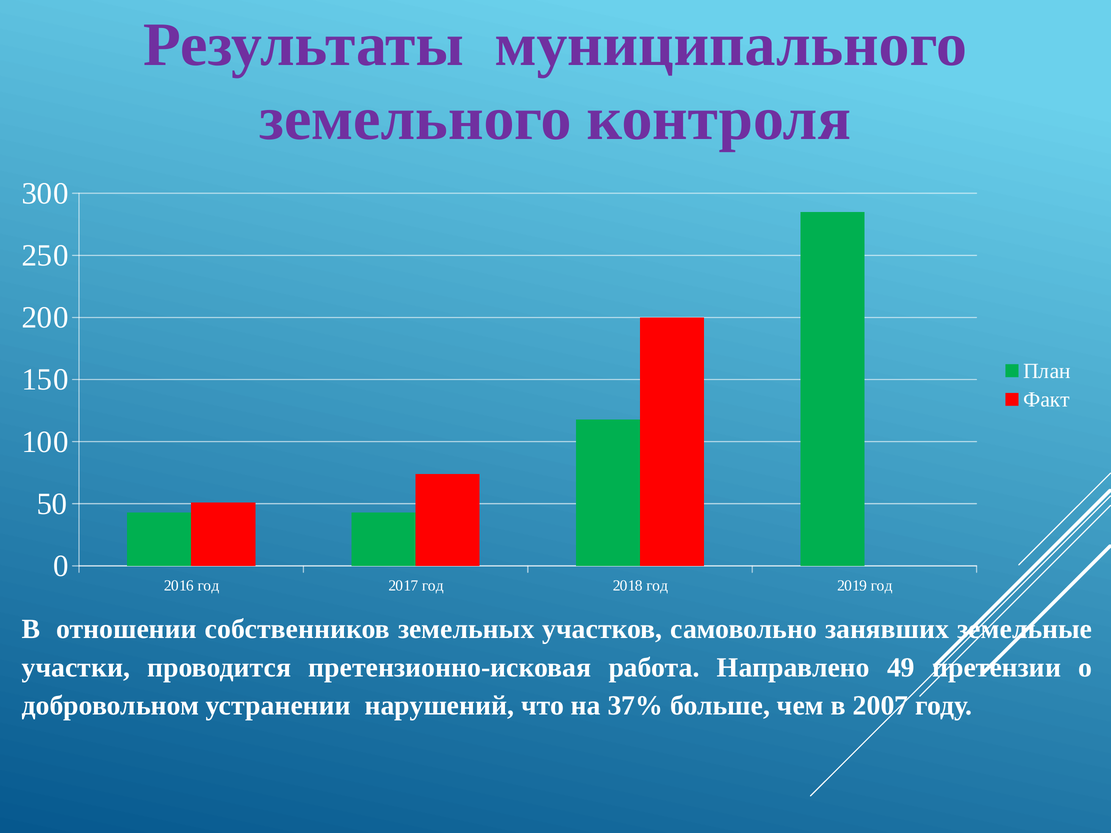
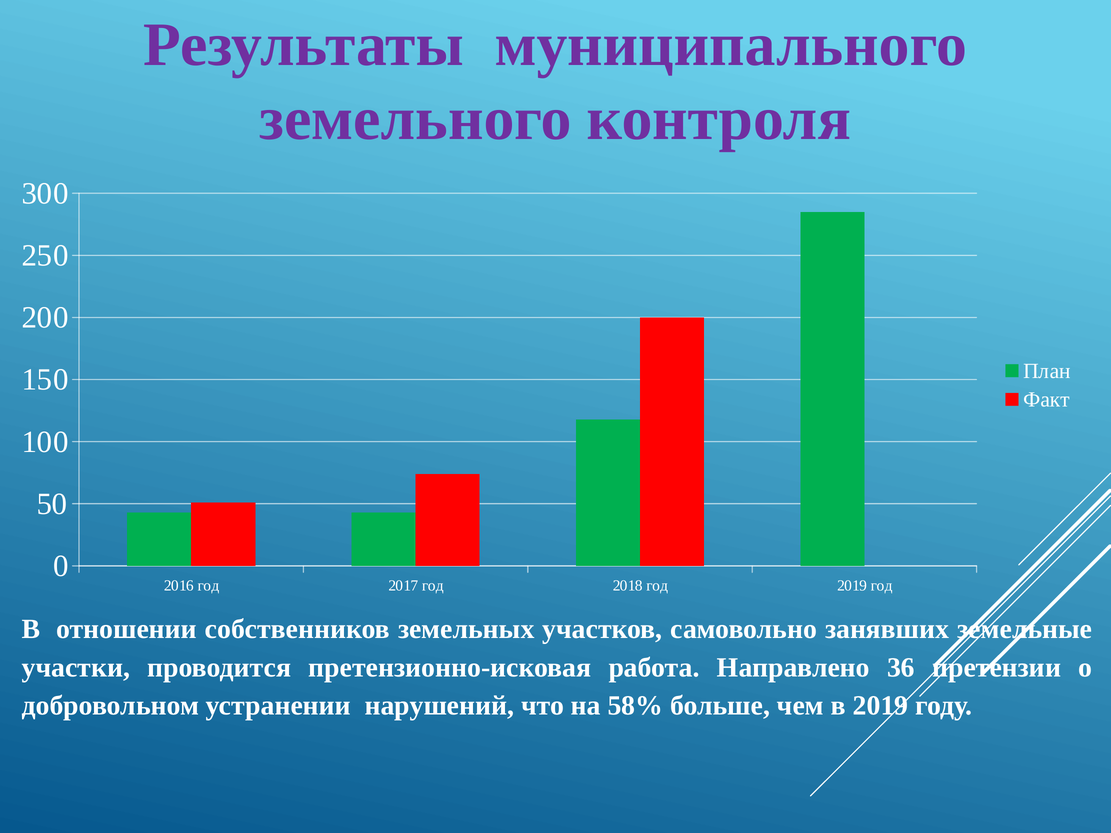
49: 49 -> 36 (901, 668)
37%: 37% -> 58% (635, 706)
в 2007: 2007 -> 2019 (881, 706)
